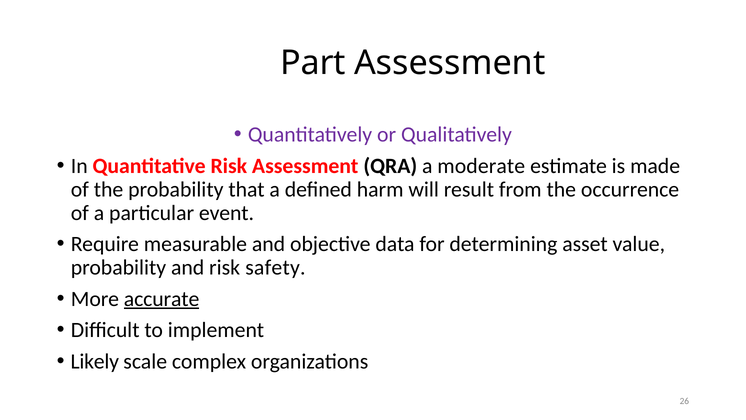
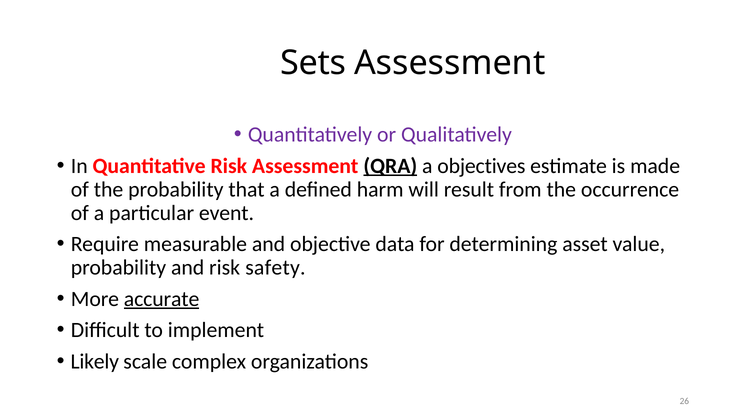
Part: Part -> Sets (313, 63)
QRA underline: none -> present (390, 166)
moderate: moderate -> objectives (481, 166)
